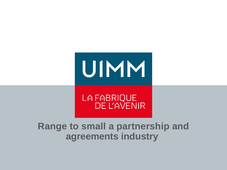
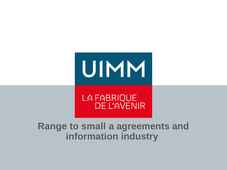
partnership: partnership -> agreements (143, 126)
agreements: agreements -> information (92, 137)
